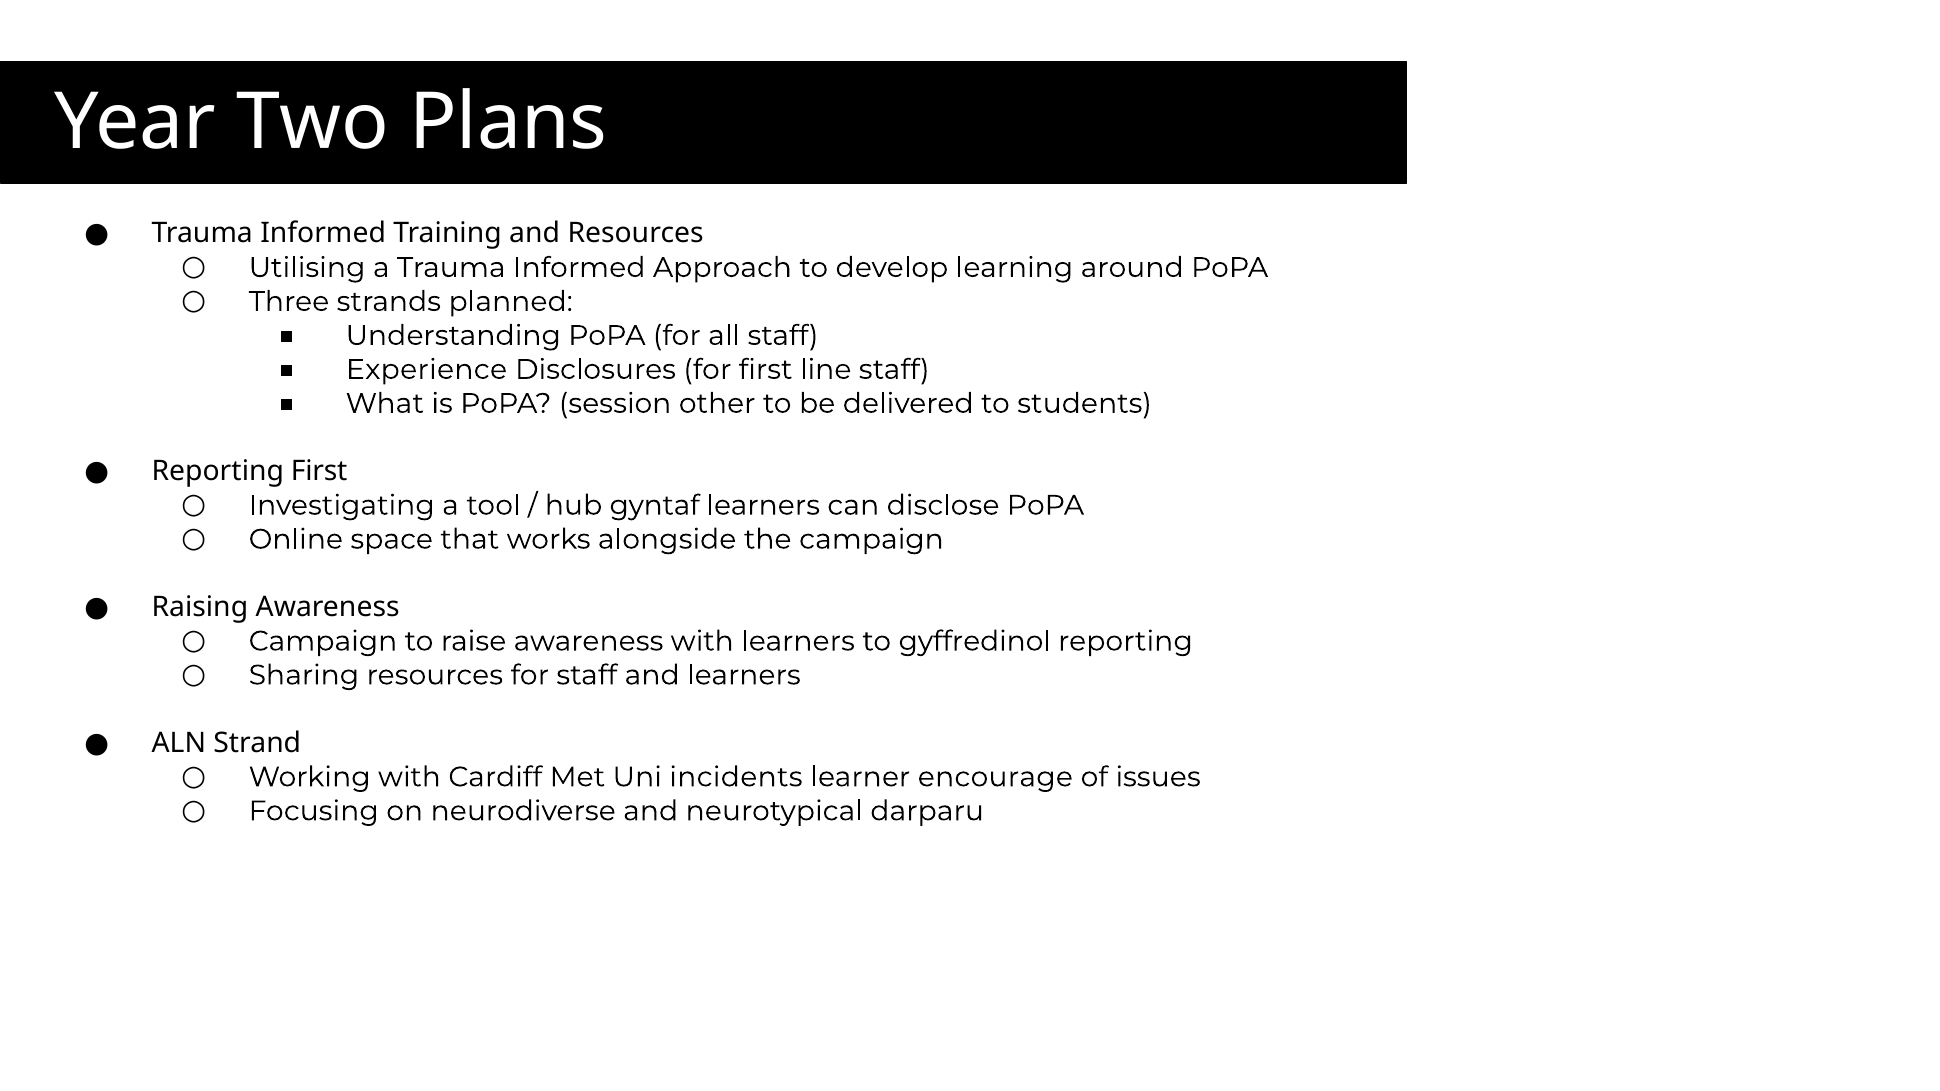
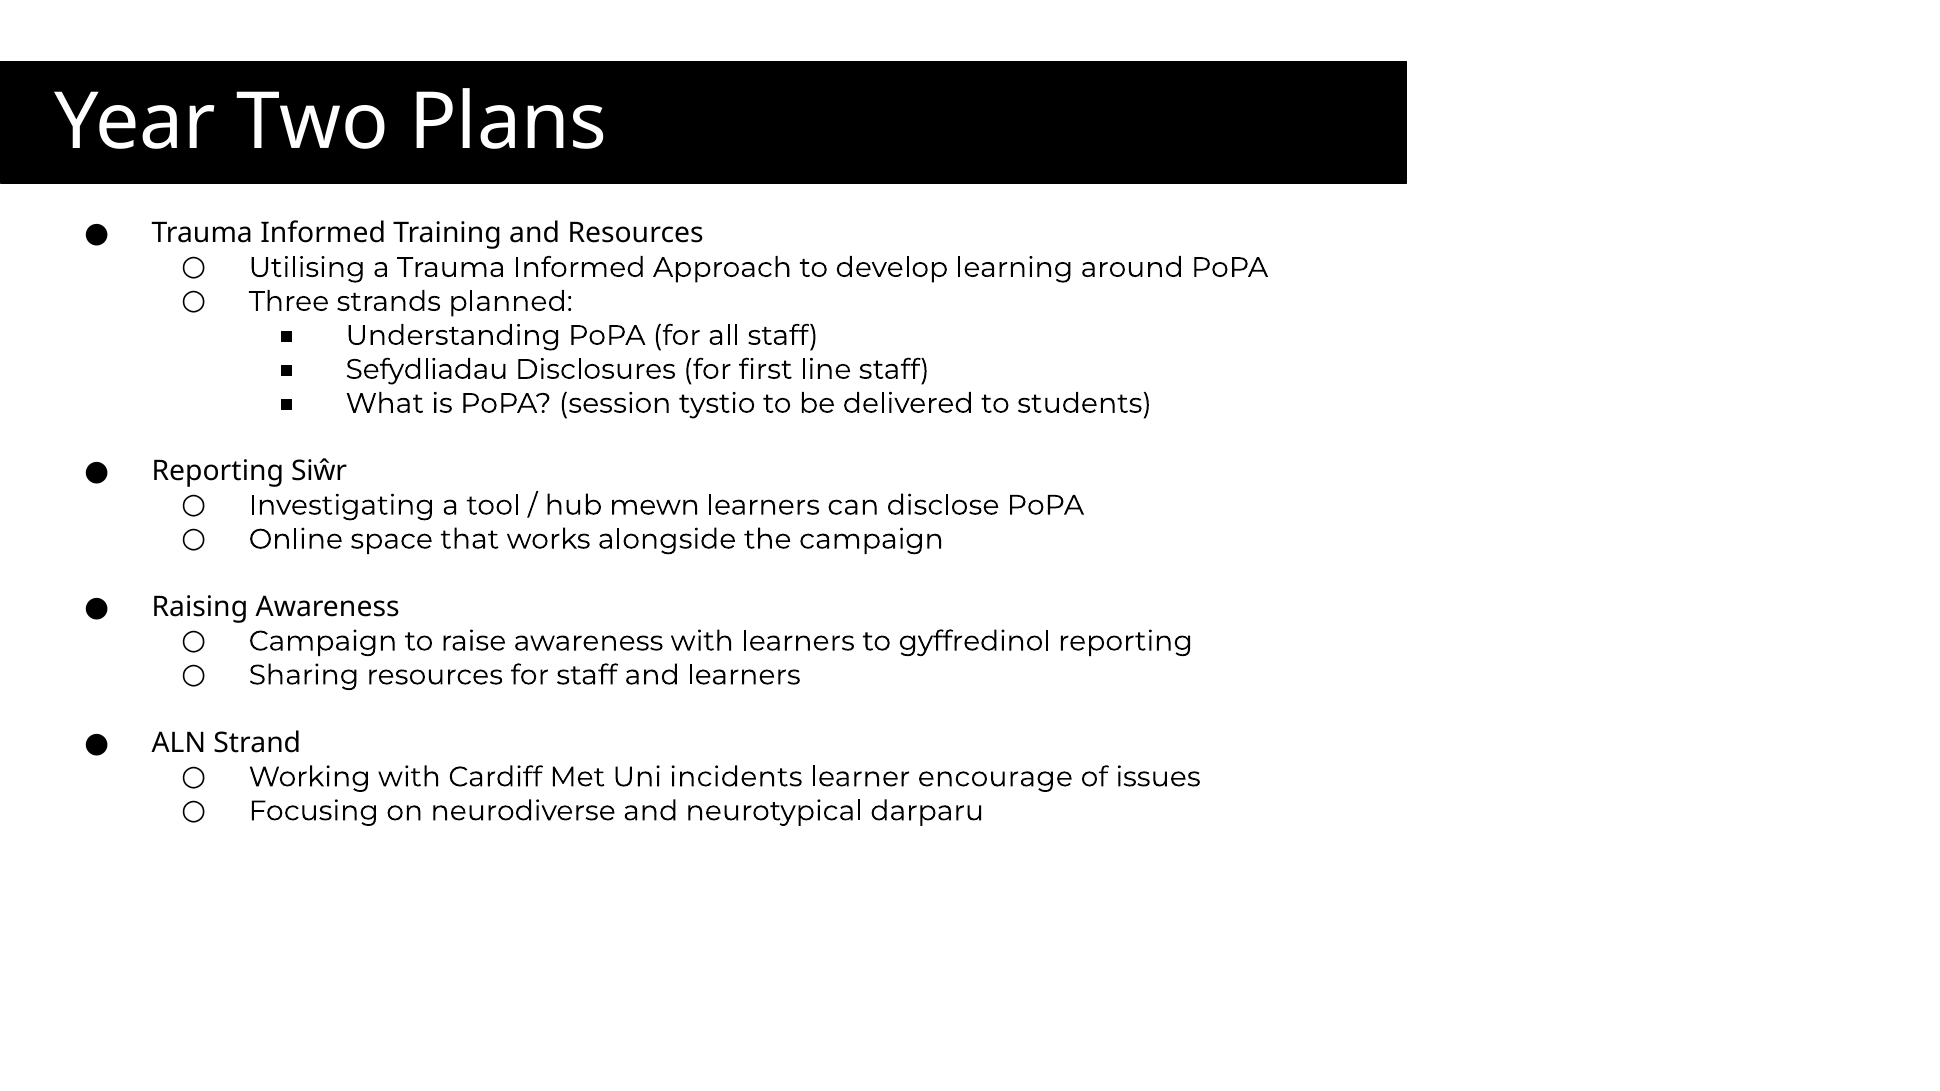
Experience: Experience -> Sefydliadau (427, 370)
other: other -> tystio (717, 404)
Reporting First: First -> Siŵr (319, 471)
gyntaf: gyntaf -> mewn (655, 505)
